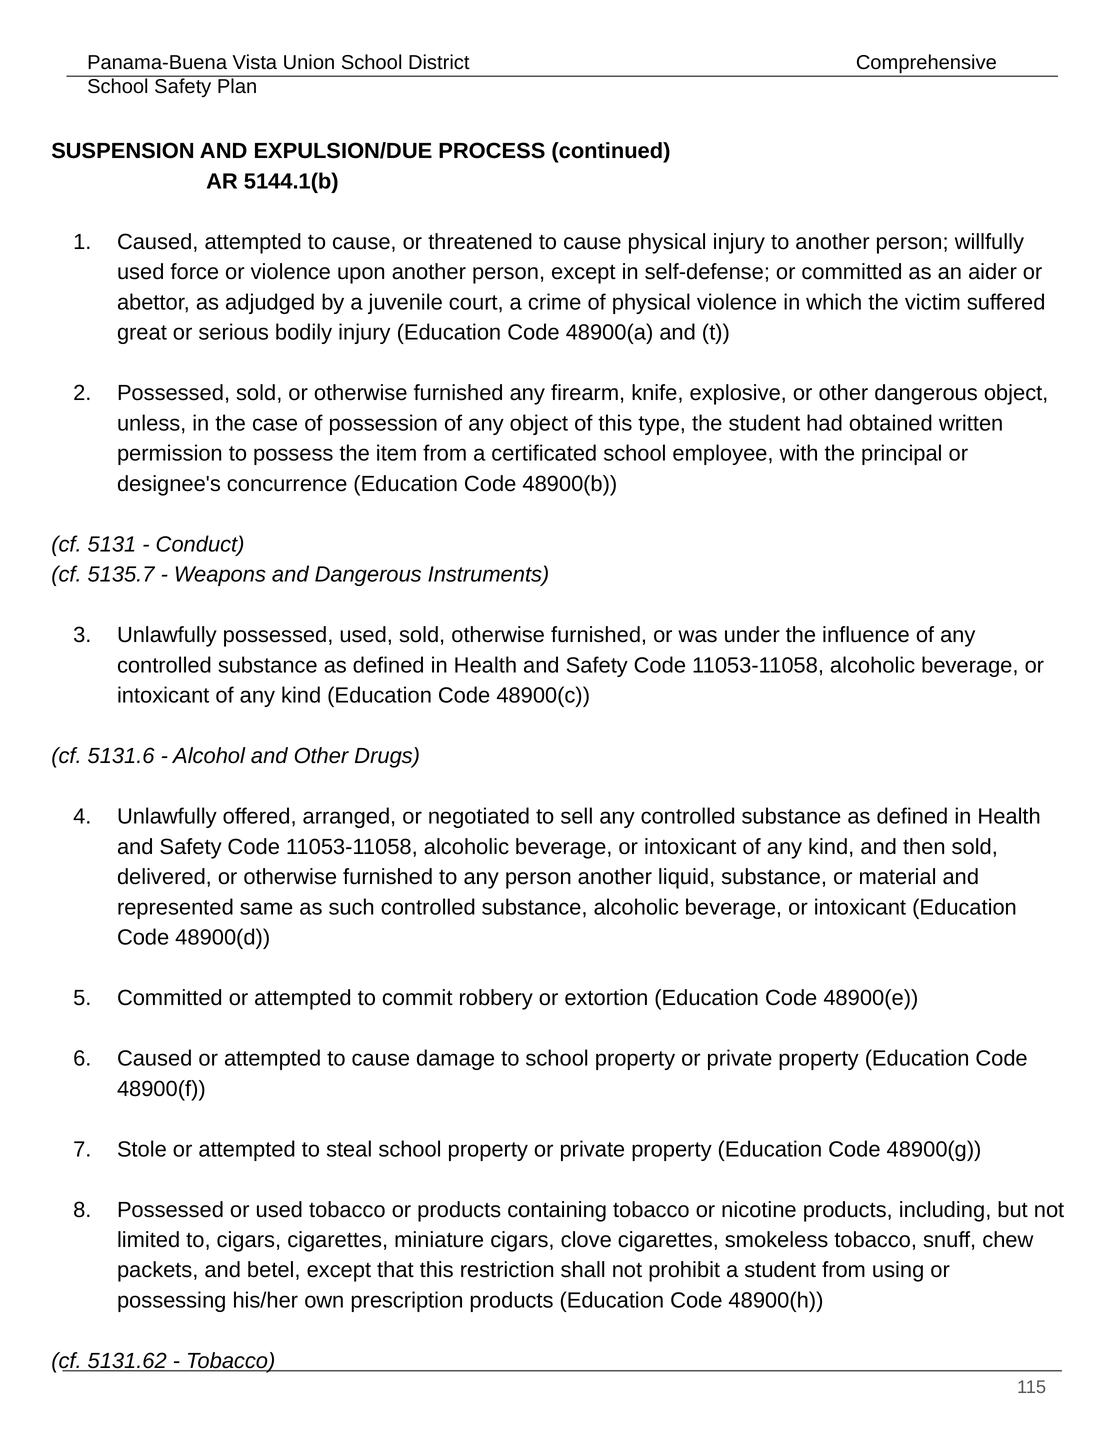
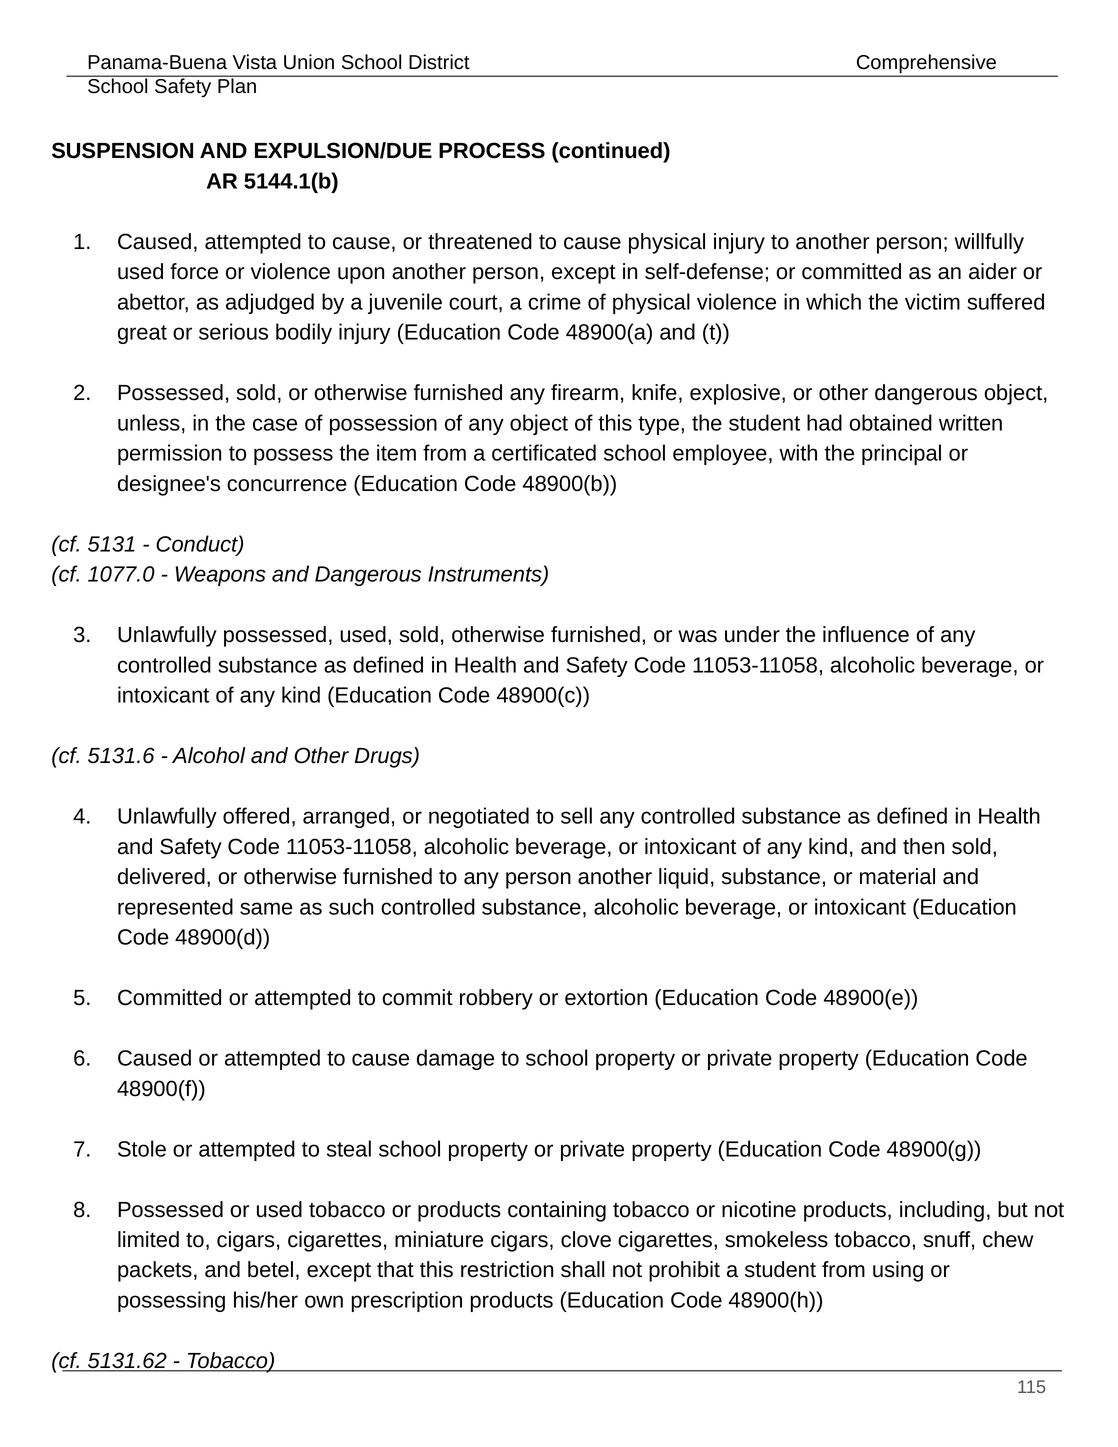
5135.7: 5135.7 -> 1077.0 (121, 575)
